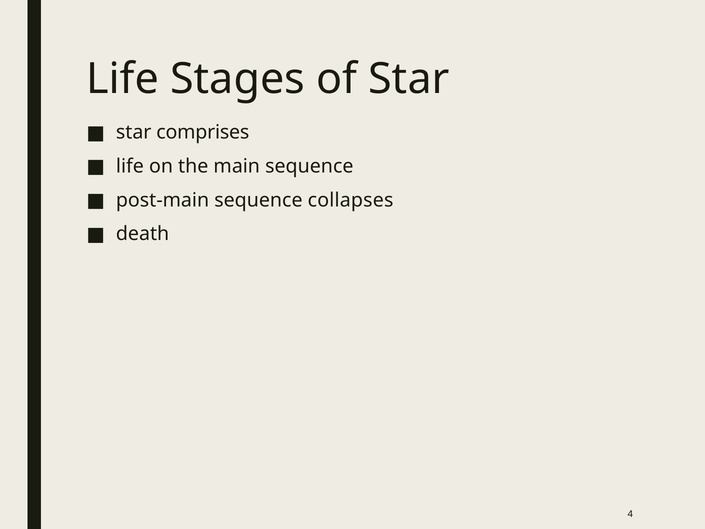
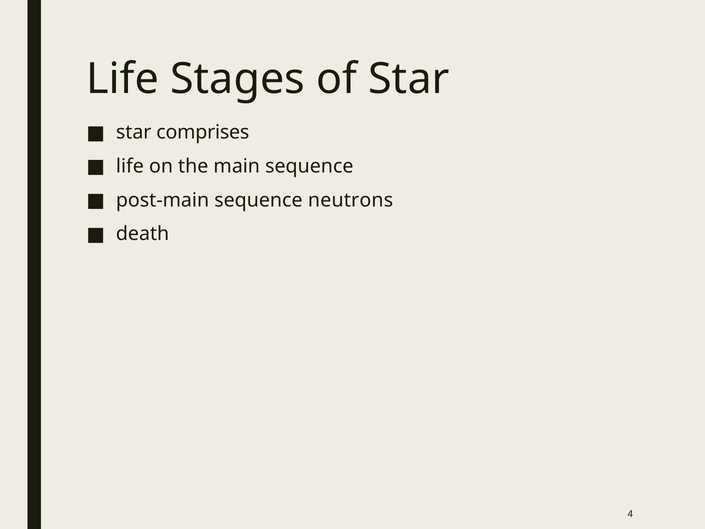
collapses: collapses -> neutrons (351, 200)
